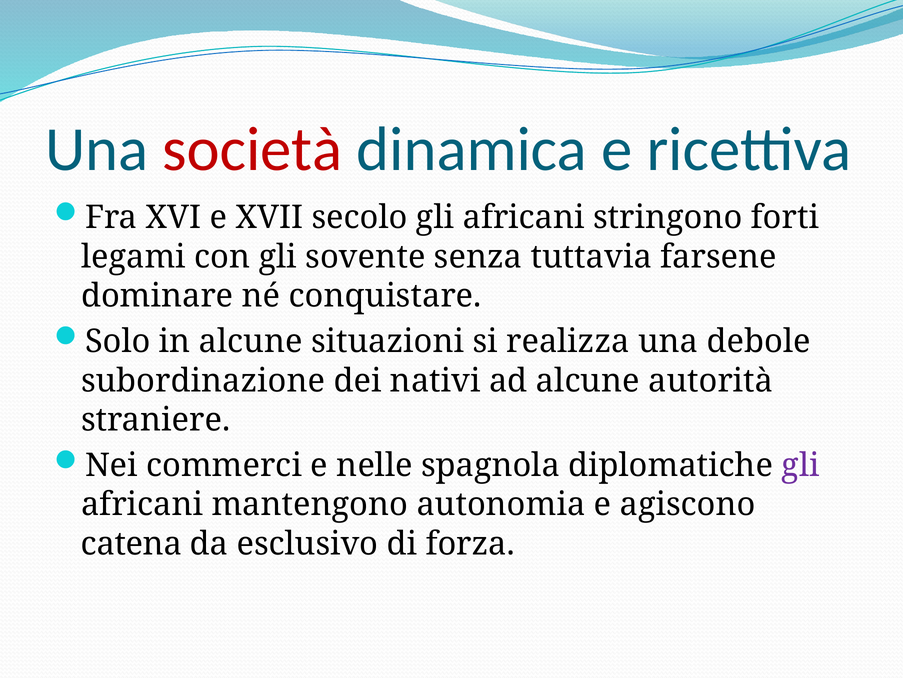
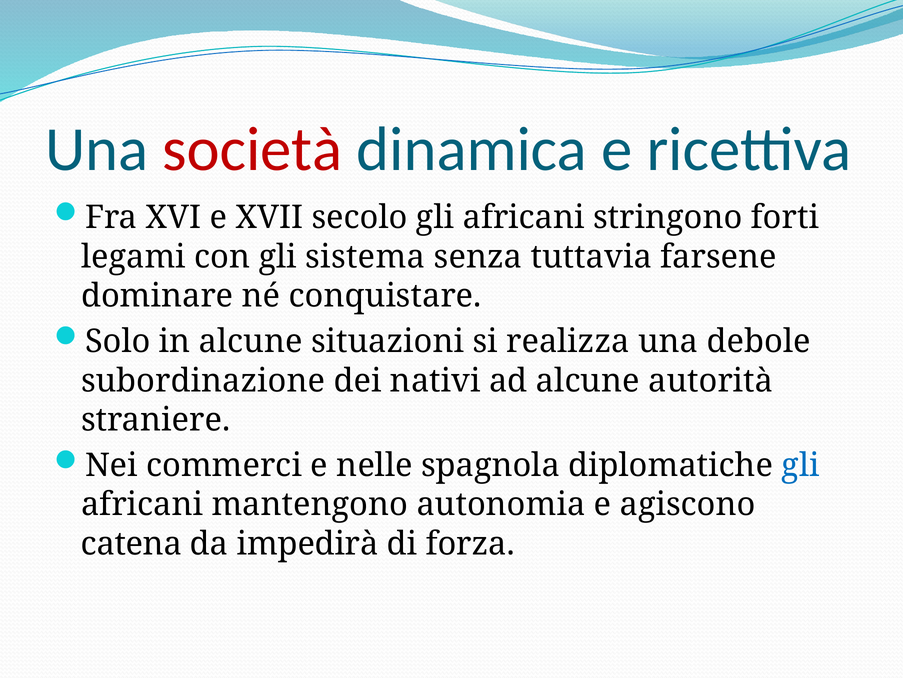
sovente: sovente -> sistema (365, 257)
gli colour: purple -> blue (801, 465)
esclusivo: esclusivo -> impedirà (308, 543)
